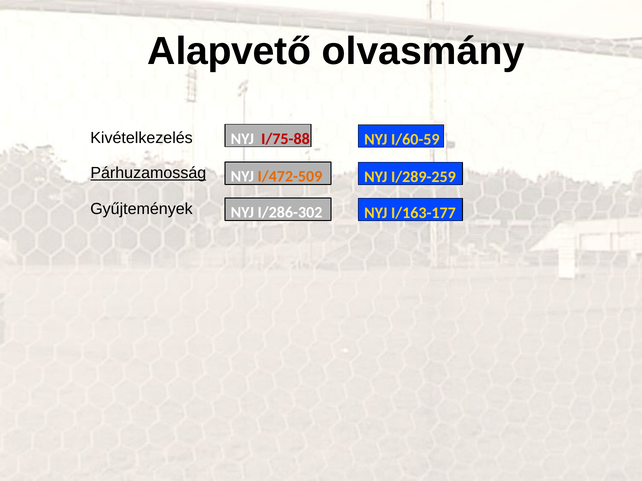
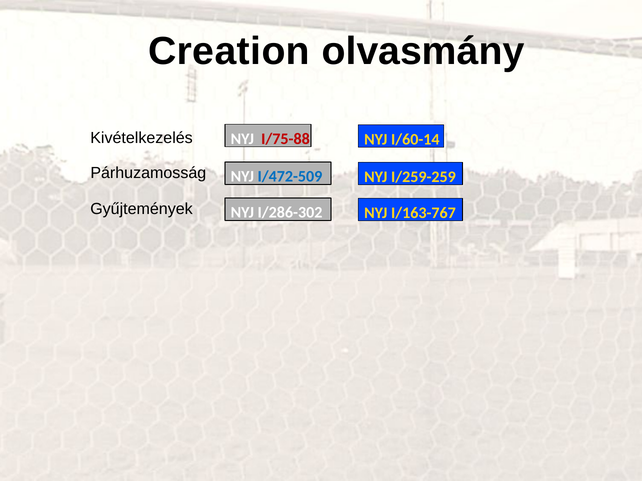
Alapvető: Alapvető -> Creation (229, 51)
I/60-59: I/60-59 -> I/60-14 (415, 139)
Párhuzamosság underline: present -> none (148, 173)
I/472-509 colour: orange -> blue (290, 177)
I/289-259: I/289-259 -> I/259-259 (423, 177)
I/163-177: I/163-177 -> I/163-767 (423, 213)
